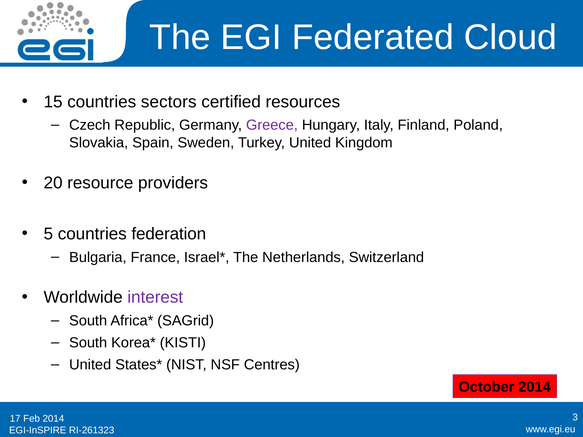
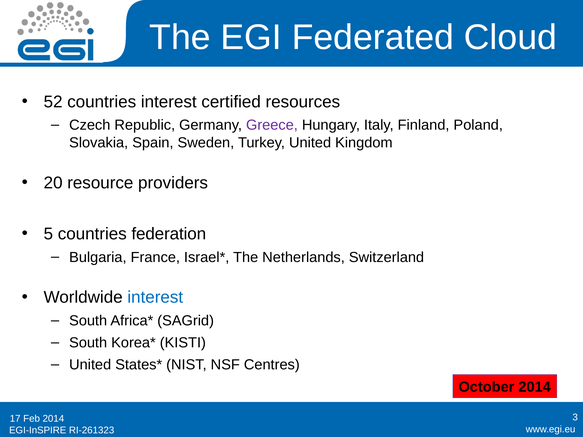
15: 15 -> 52 (53, 102)
countries sectors: sectors -> interest (169, 102)
interest colour: purple -> blue (155, 298)
